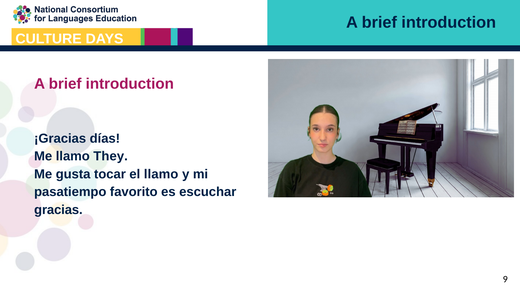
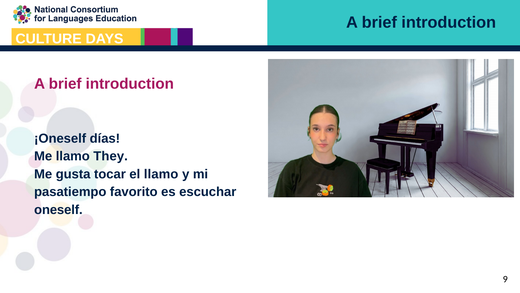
¡Gracias: ¡Gracias -> ¡Oneself (60, 138)
gracias: gracias -> oneself (58, 209)
